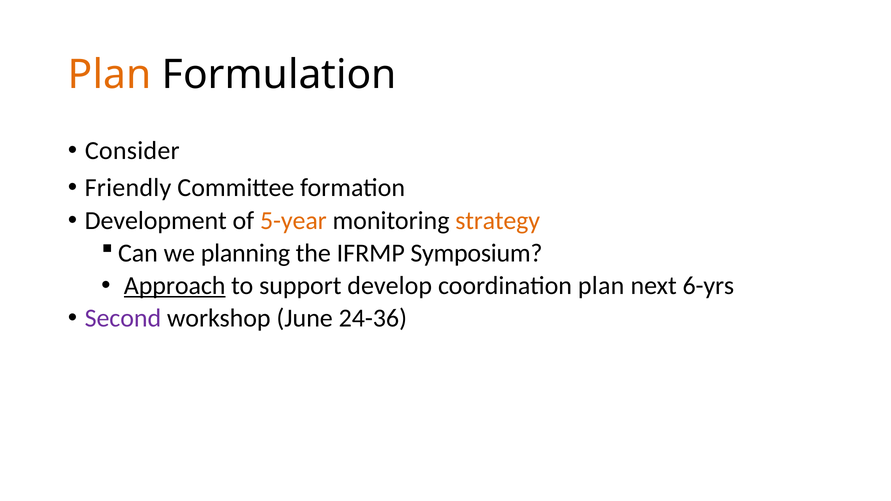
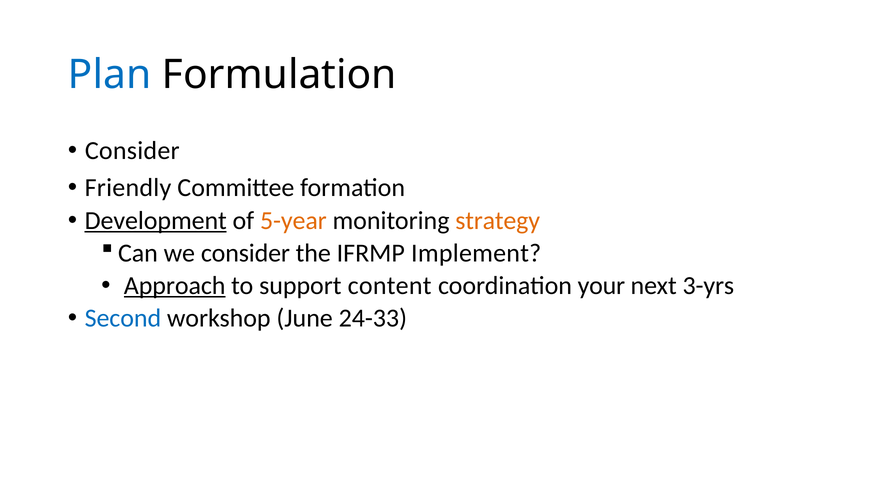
Plan colour: orange -> blue (110, 75)
Development underline: none -> present (156, 221)
we planning: planning -> consider (245, 253)
Symposium: Symposium -> Implement (476, 253)
develop: develop -> content (390, 286)
coordination plan: plan -> your (601, 286)
6-yrs: 6-yrs -> 3-yrs (708, 286)
Second colour: purple -> blue (123, 318)
24-36: 24-36 -> 24-33 (373, 318)
